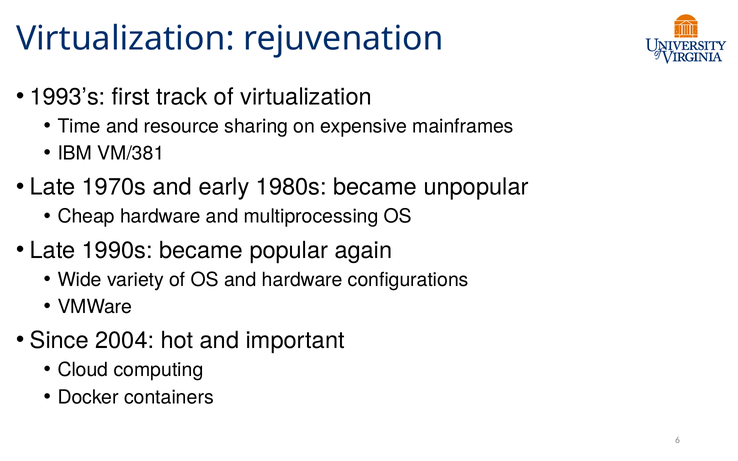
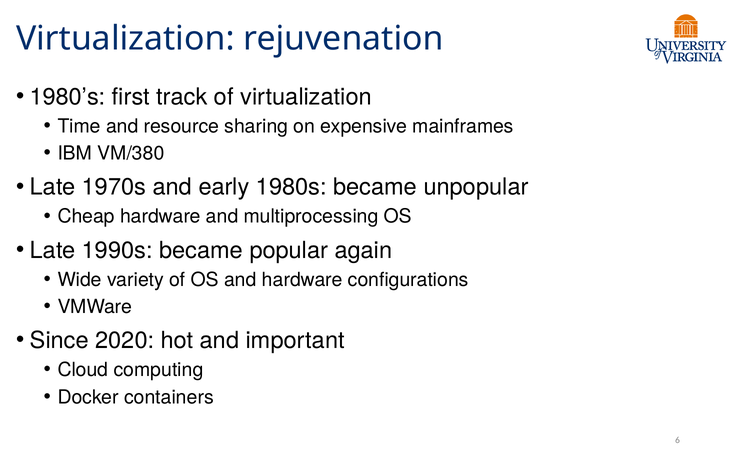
1993’s: 1993’s -> 1980’s (68, 97)
VM/381: VM/381 -> VM/380 (131, 153)
2004: 2004 -> 2020 (125, 341)
